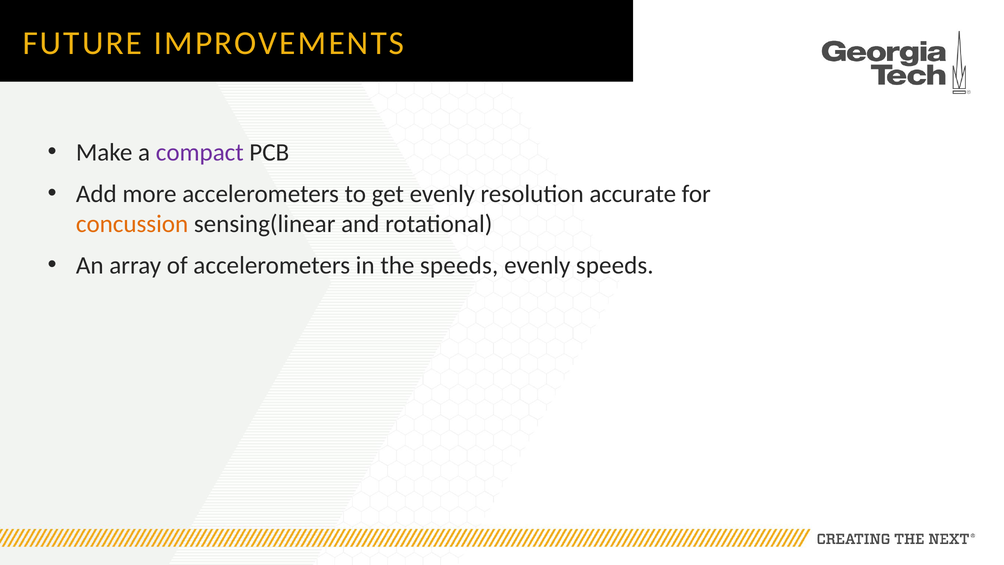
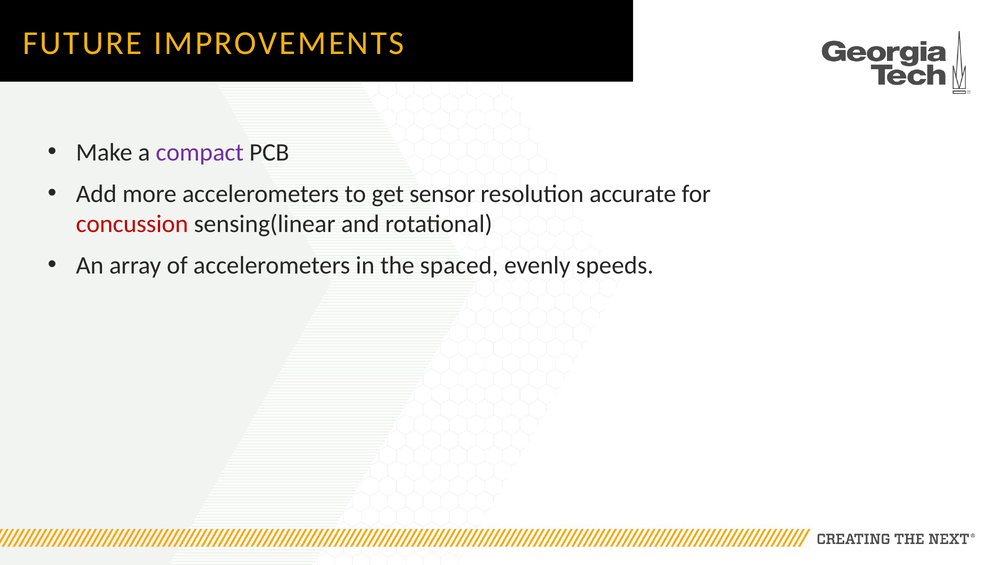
get evenly: evenly -> sensor (442, 194)
concussion colour: orange -> red (132, 224)
the speeds: speeds -> spaced (459, 265)
